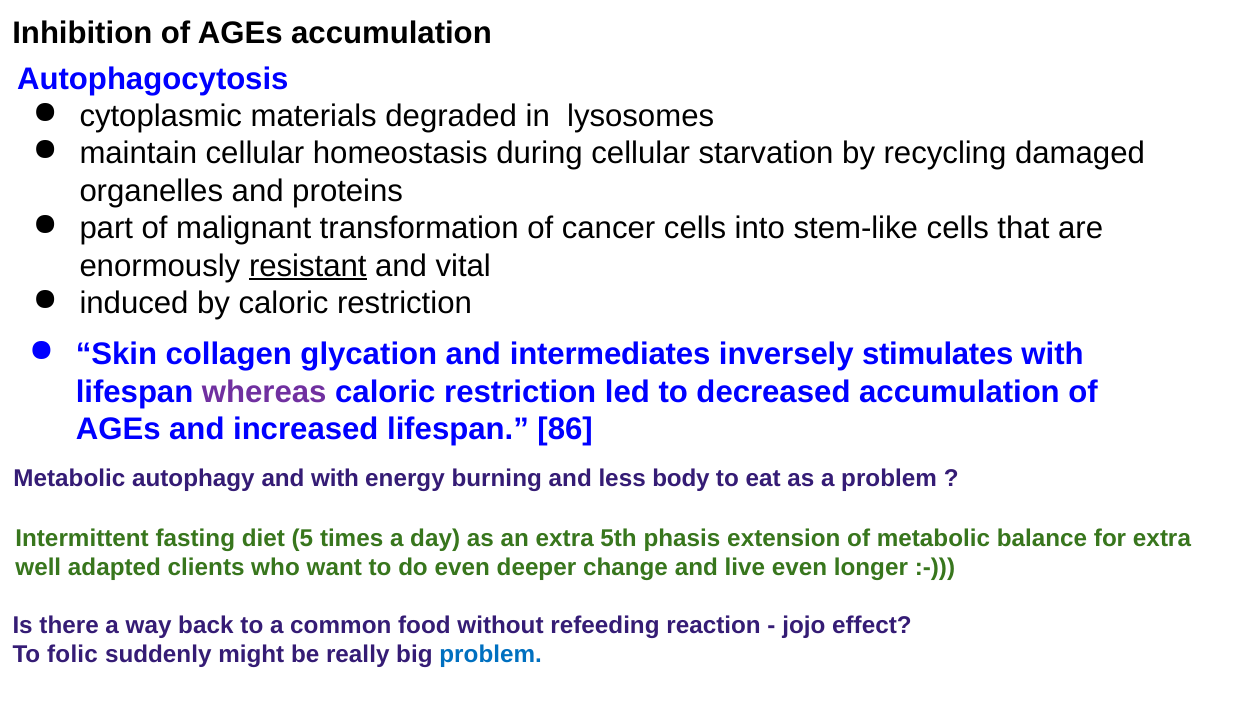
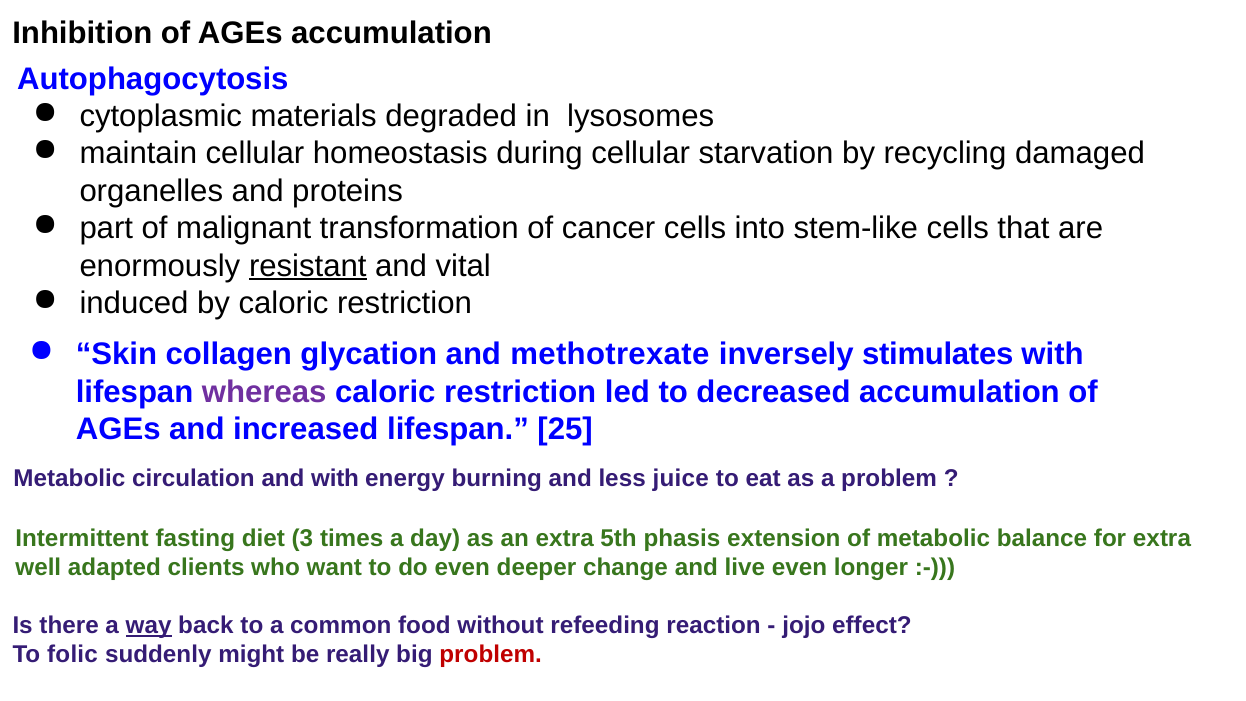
intermediates: intermediates -> methotrexate (610, 355)
86: 86 -> 25 (565, 429)
autophagy: autophagy -> circulation (193, 478)
body: body -> juice (681, 478)
5: 5 -> 3 (302, 539)
way underline: none -> present (149, 626)
problem colour: blue -> red (491, 655)
